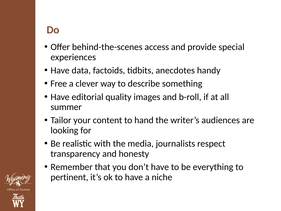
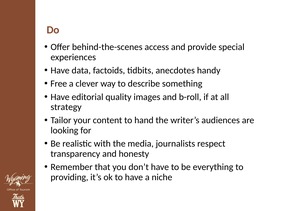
summer: summer -> strategy (66, 107)
pertinent: pertinent -> providing (69, 177)
